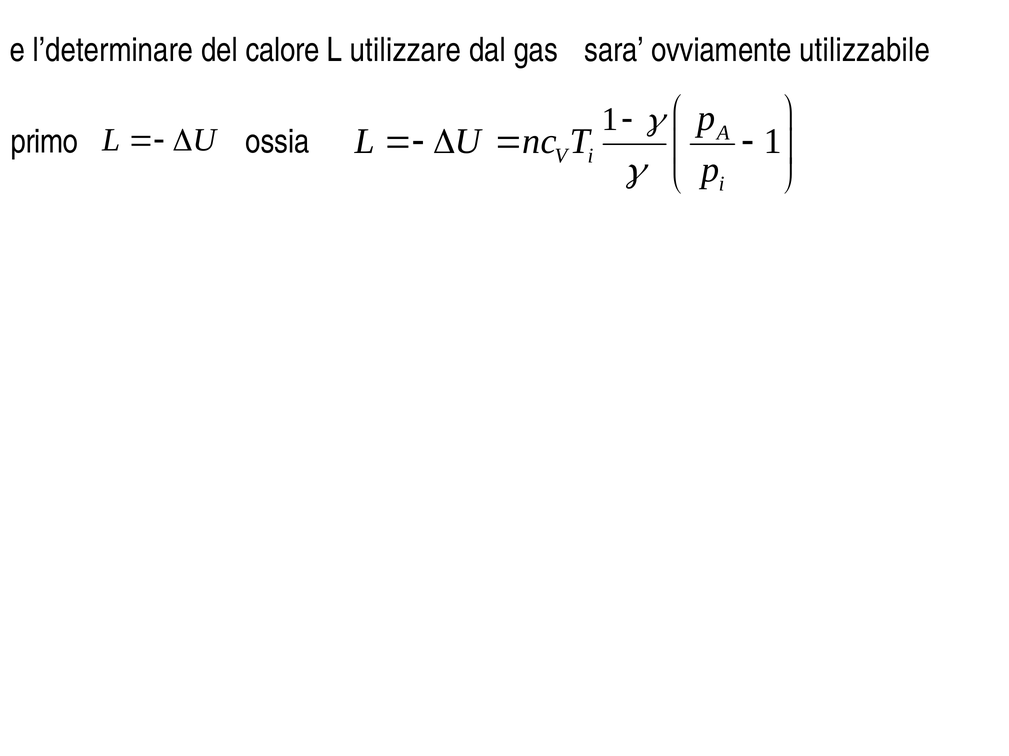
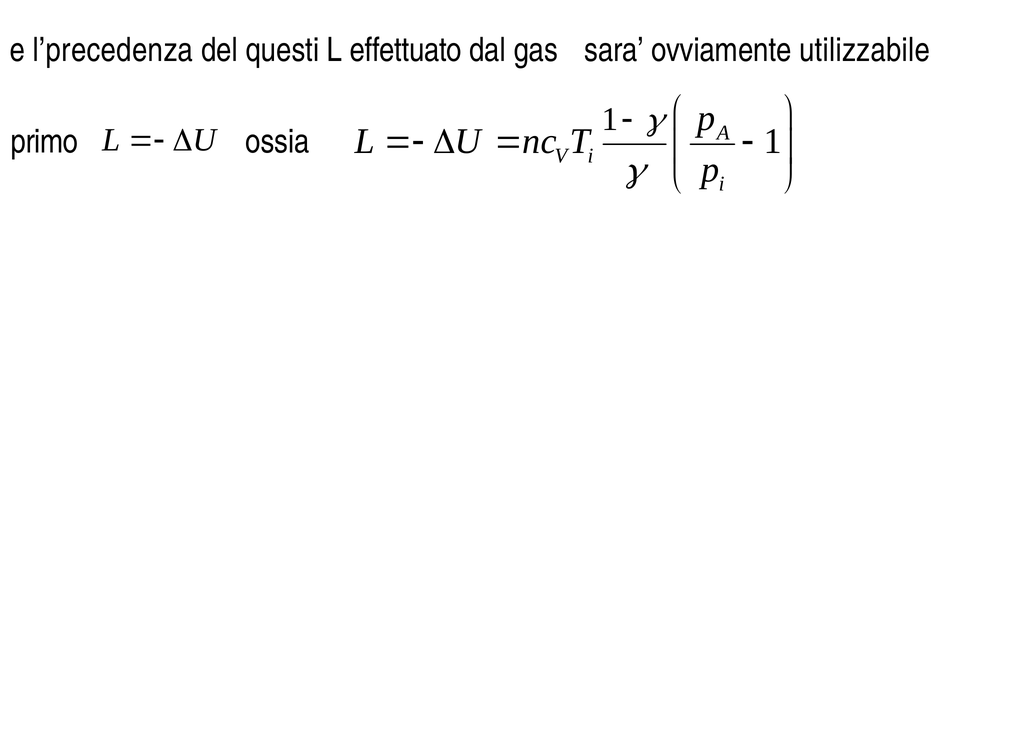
l’determinare: l’determinare -> l’precedenza (113, 50)
calore: calore -> questi (282, 50)
utilizzare: utilizzare -> effettuato (406, 50)
